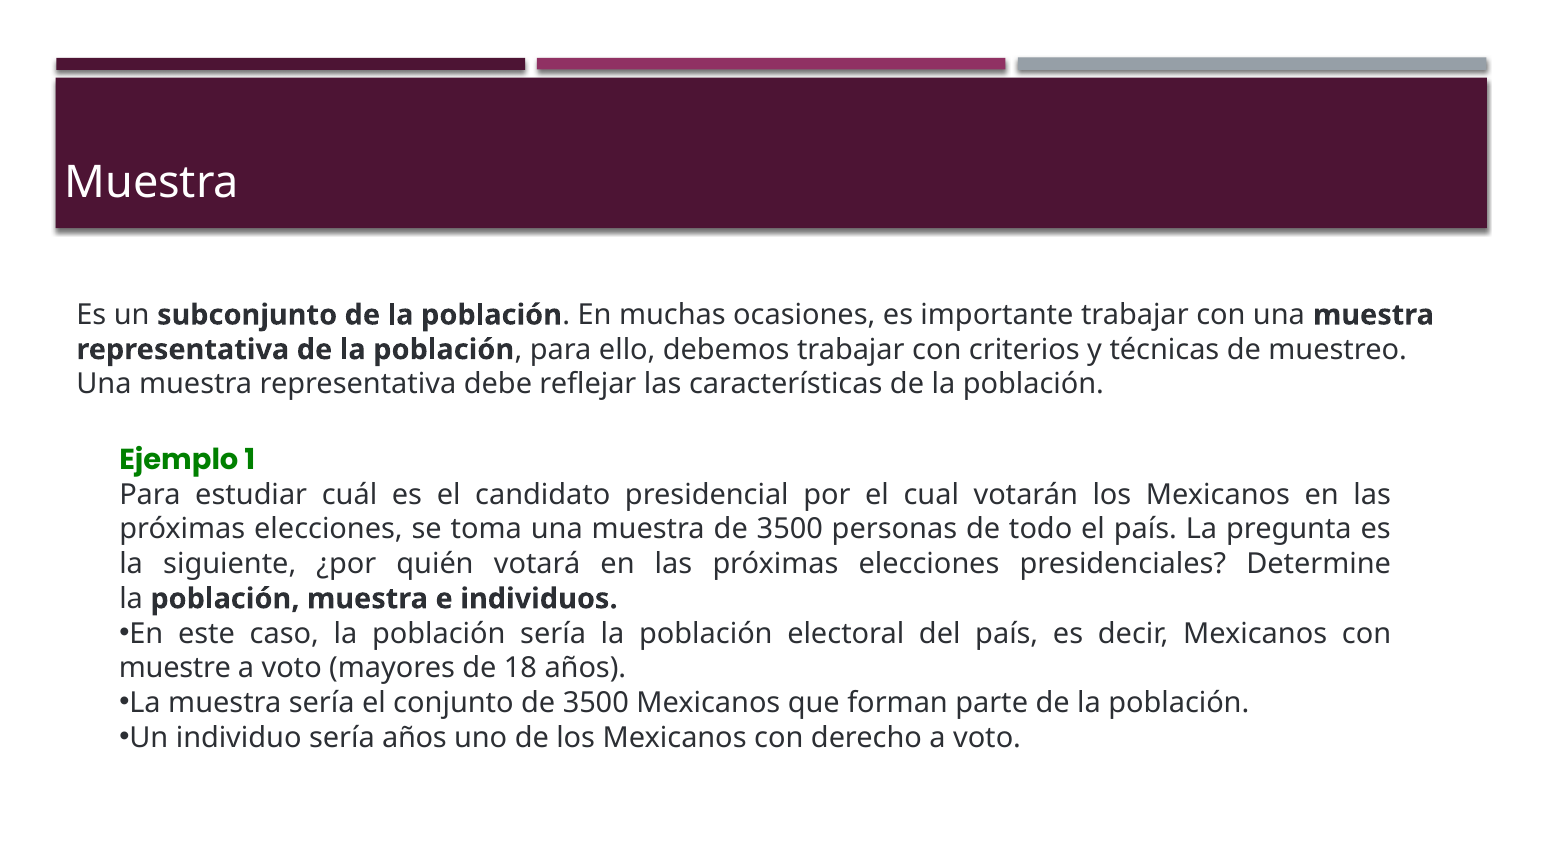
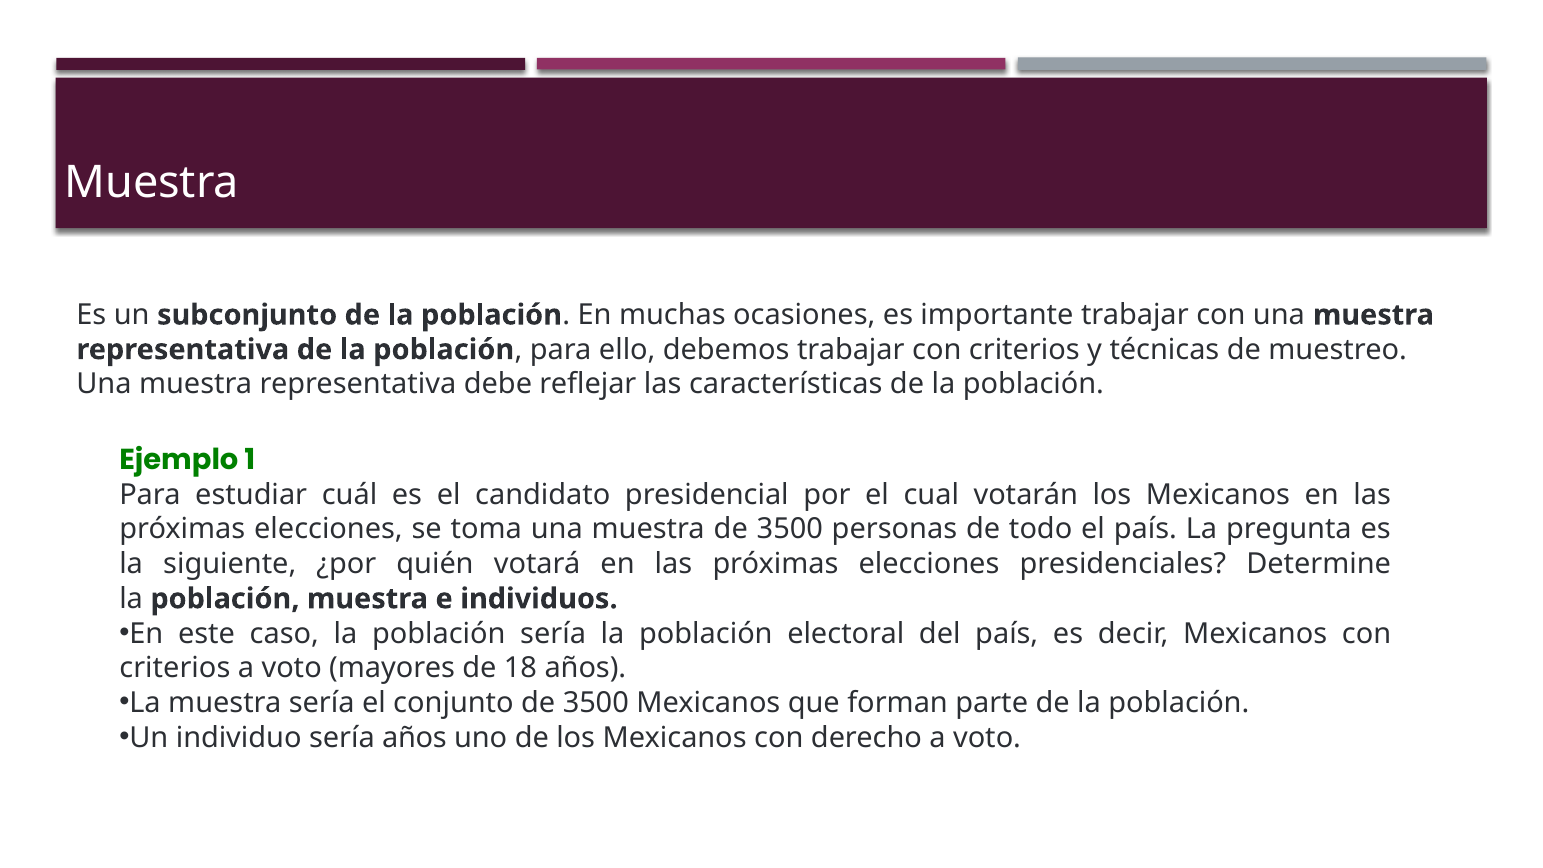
muestre: muestre -> criterios (175, 668)
